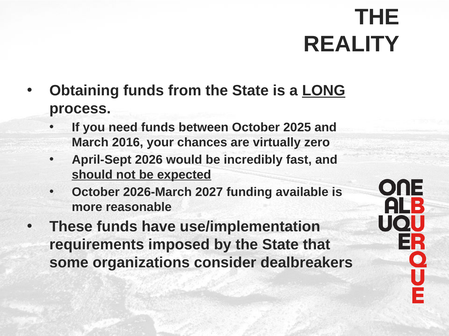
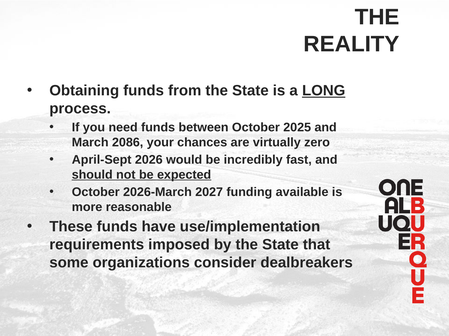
2016: 2016 -> 2086 (128, 143)
